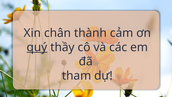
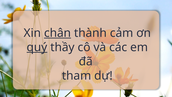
chân underline: none -> present (58, 33)
